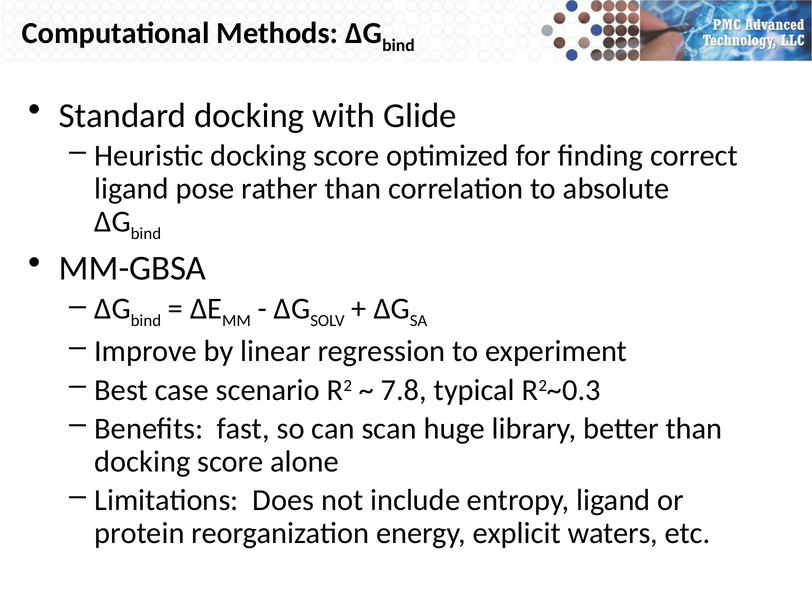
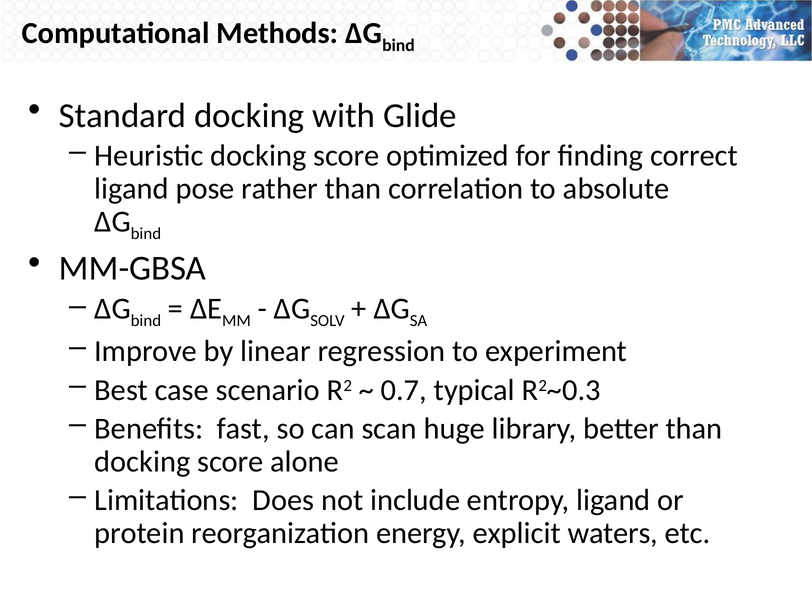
7.8: 7.8 -> 0.7 (404, 390)
